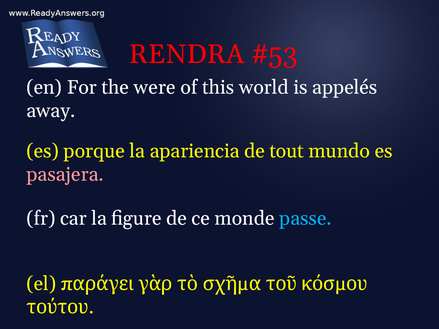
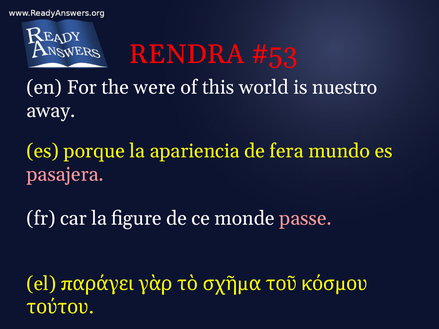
appelés: appelés -> nuestro (345, 87)
tout: tout -> fera (287, 151)
passe colour: light blue -> pink (305, 219)
